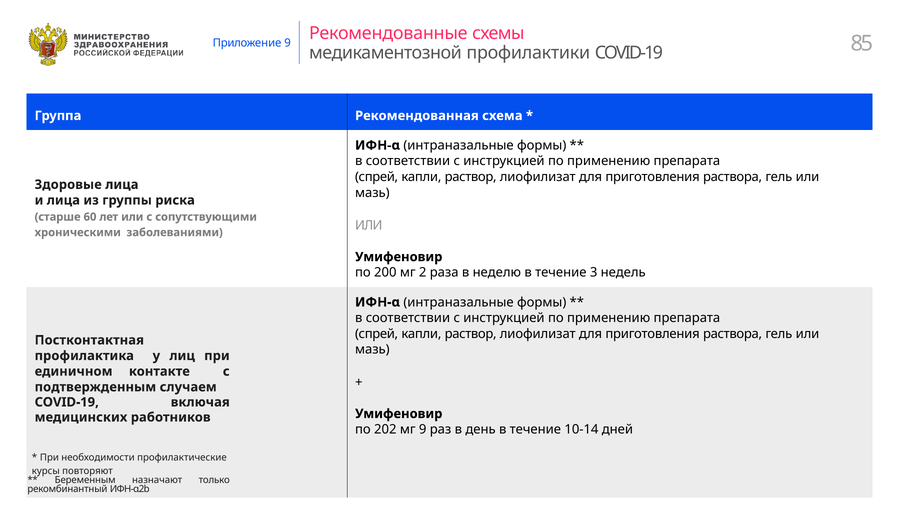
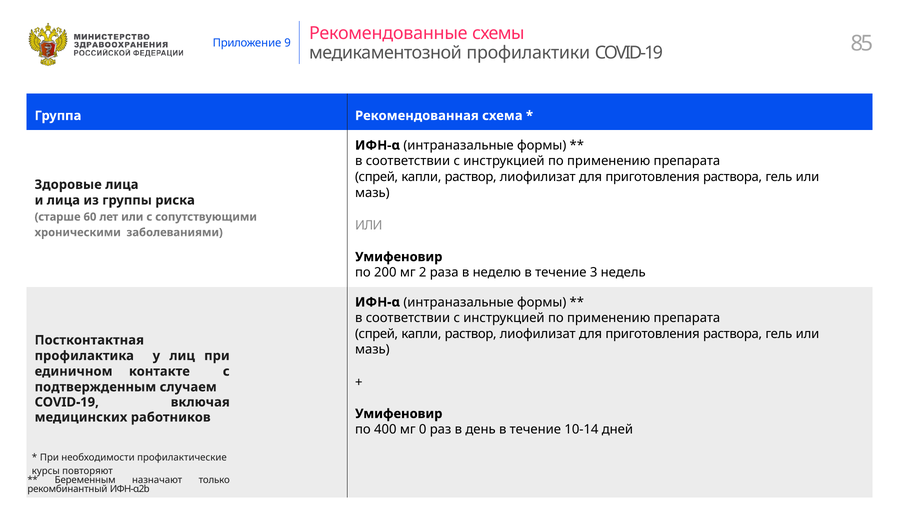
202: 202 -> 400 (385, 429)
мг 9: 9 -> 0 (423, 429)
